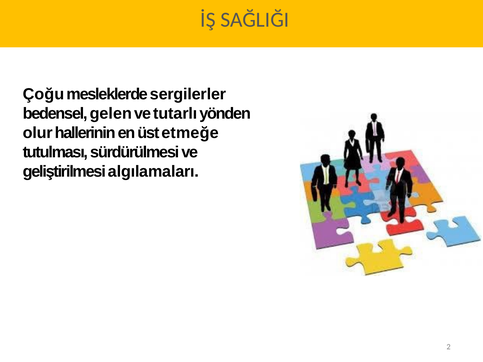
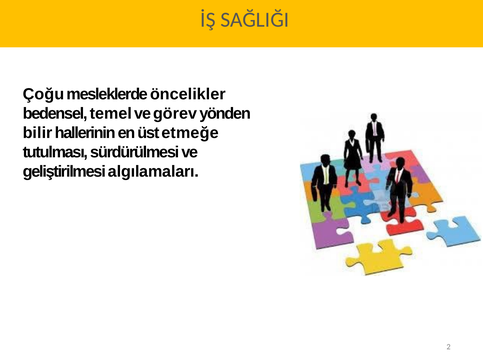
sergilerler: sergilerler -> öncelikler (188, 94)
gelen: gelen -> temel (111, 114)
tutarlı: tutarlı -> görev (175, 114)
olur: olur -> bilir (38, 133)
